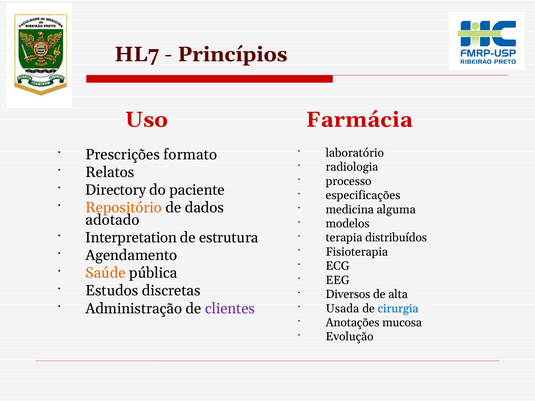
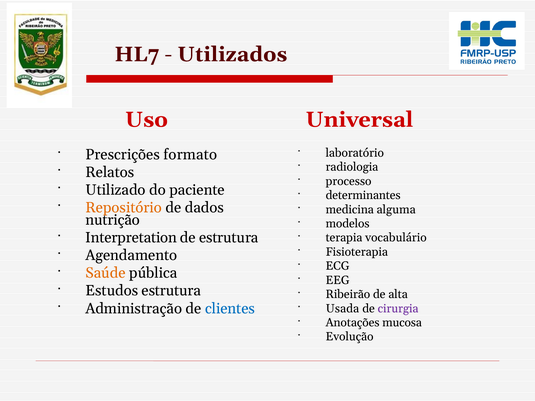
Princípios: Princípios -> Utilizados (232, 54)
Farmácia: Farmácia -> Universal (359, 120)
Directory: Directory -> Utilizado (116, 190)
especificações: especificações -> determinantes (363, 195)
adotado: adotado -> nutrição (113, 220)
distribuídos: distribuídos -> vocabulário (396, 238)
Estudos discretas: discretas -> estrutura (171, 291)
Diversos: Diversos -> Ribeirão (348, 294)
clientes colour: purple -> blue (230, 309)
cirurgia colour: blue -> purple (398, 309)
